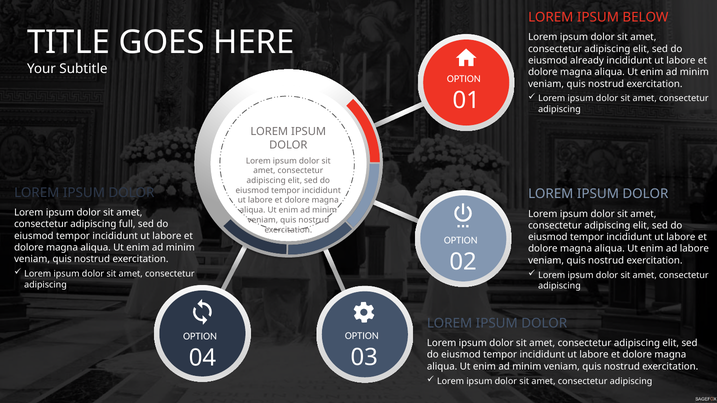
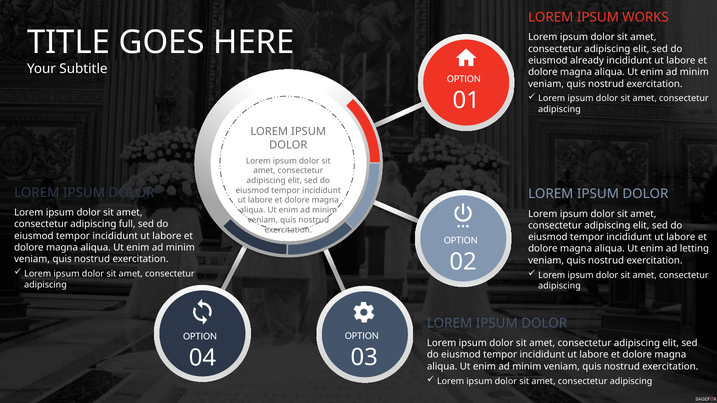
BELOW: BELOW -> WORKS (646, 17)
ad labore: labore -> letting (694, 249)
